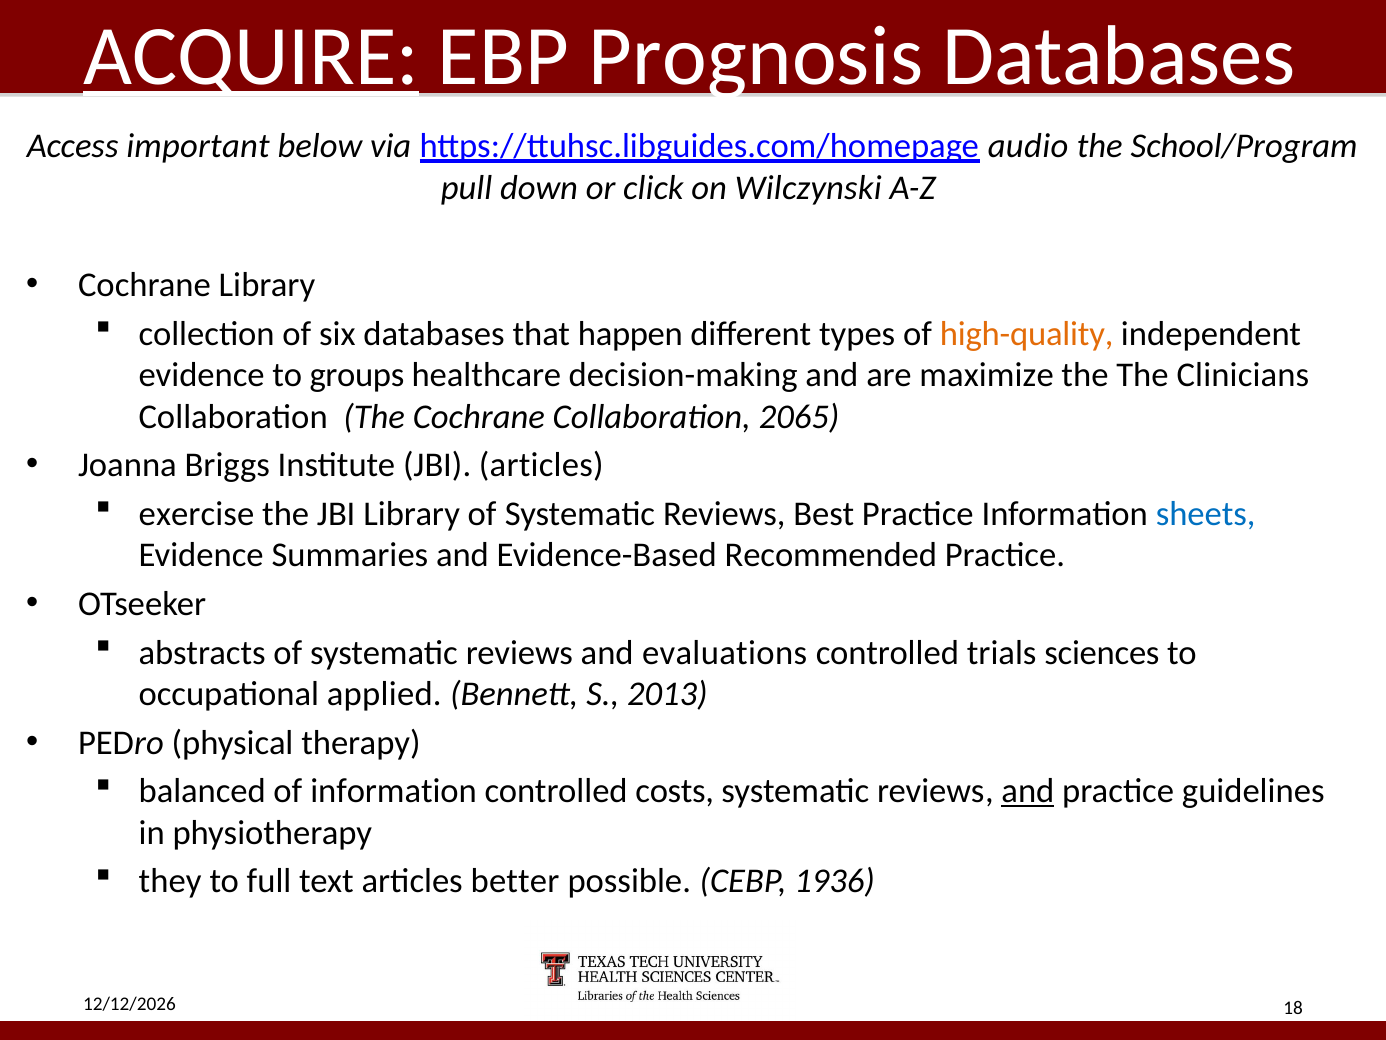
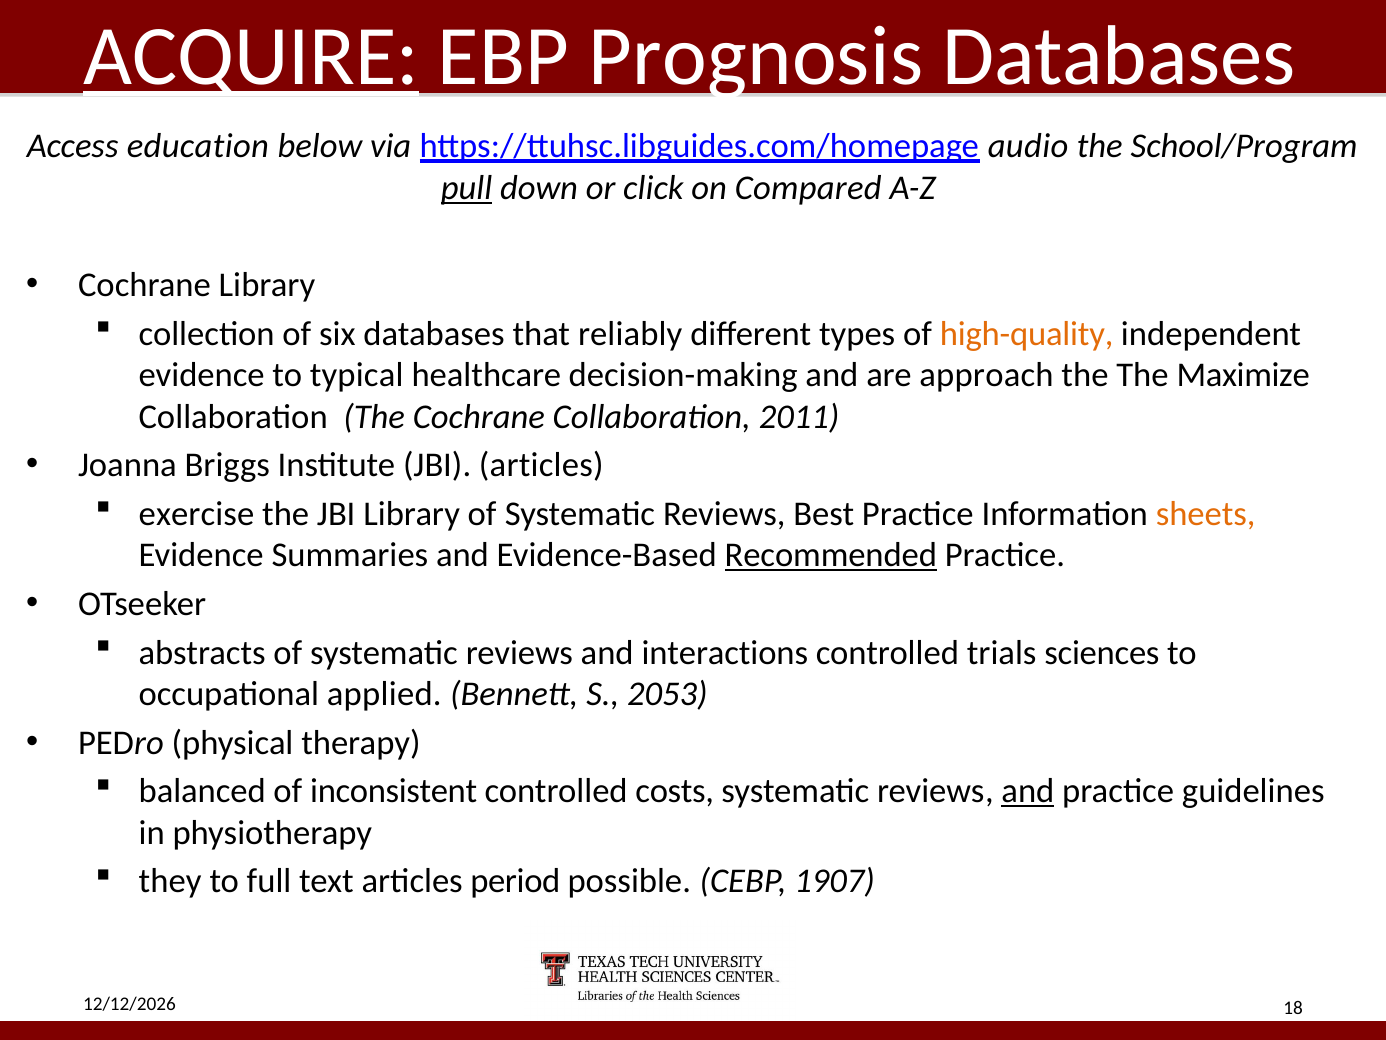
important: important -> education (198, 146)
pull underline: none -> present (467, 188)
Wilczynski: Wilczynski -> Compared (808, 188)
happen: happen -> reliably (630, 333)
groups: groups -> typical (357, 375)
maximize: maximize -> approach (986, 375)
Clinicians: Clinicians -> Maximize (1243, 375)
2065: 2065 -> 2011 (799, 417)
sheets colour: blue -> orange (1206, 514)
Recommended underline: none -> present (831, 555)
evaluations: evaluations -> interactions (725, 652)
2013: 2013 -> 2053 (667, 694)
of information: information -> inconsistent (394, 791)
better: better -> period (515, 881)
1936: 1936 -> 1907 (835, 881)
